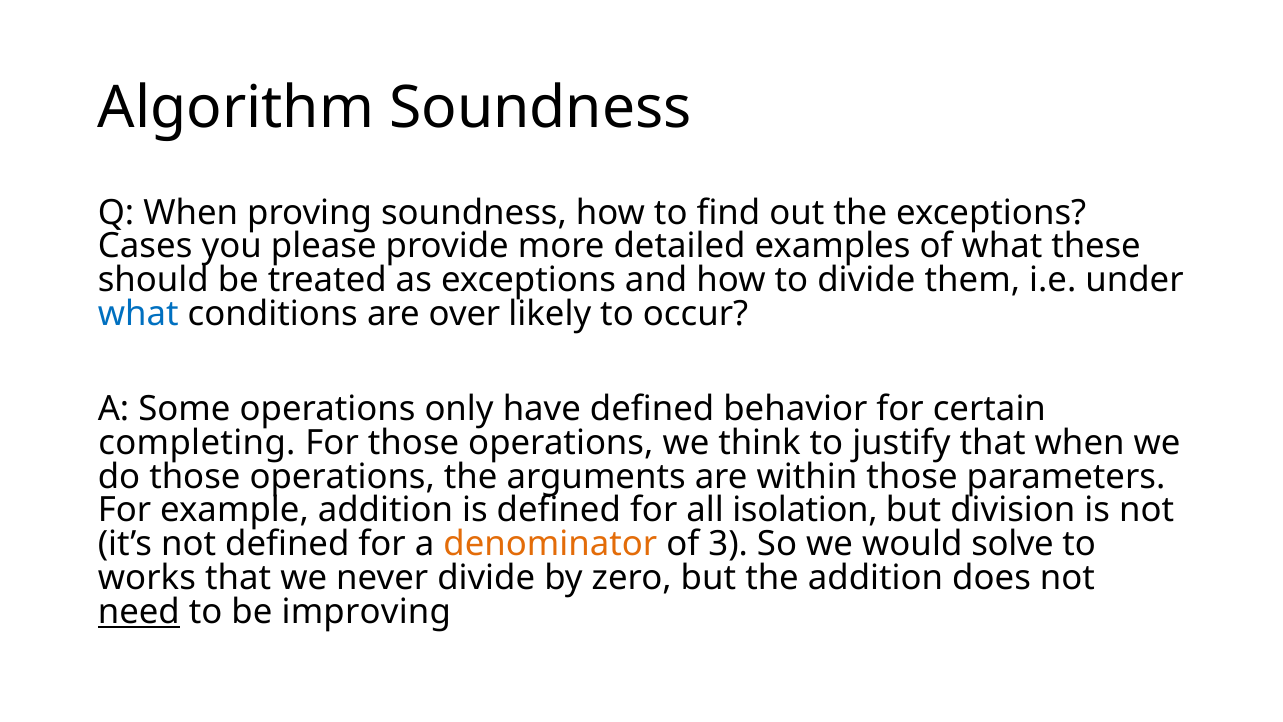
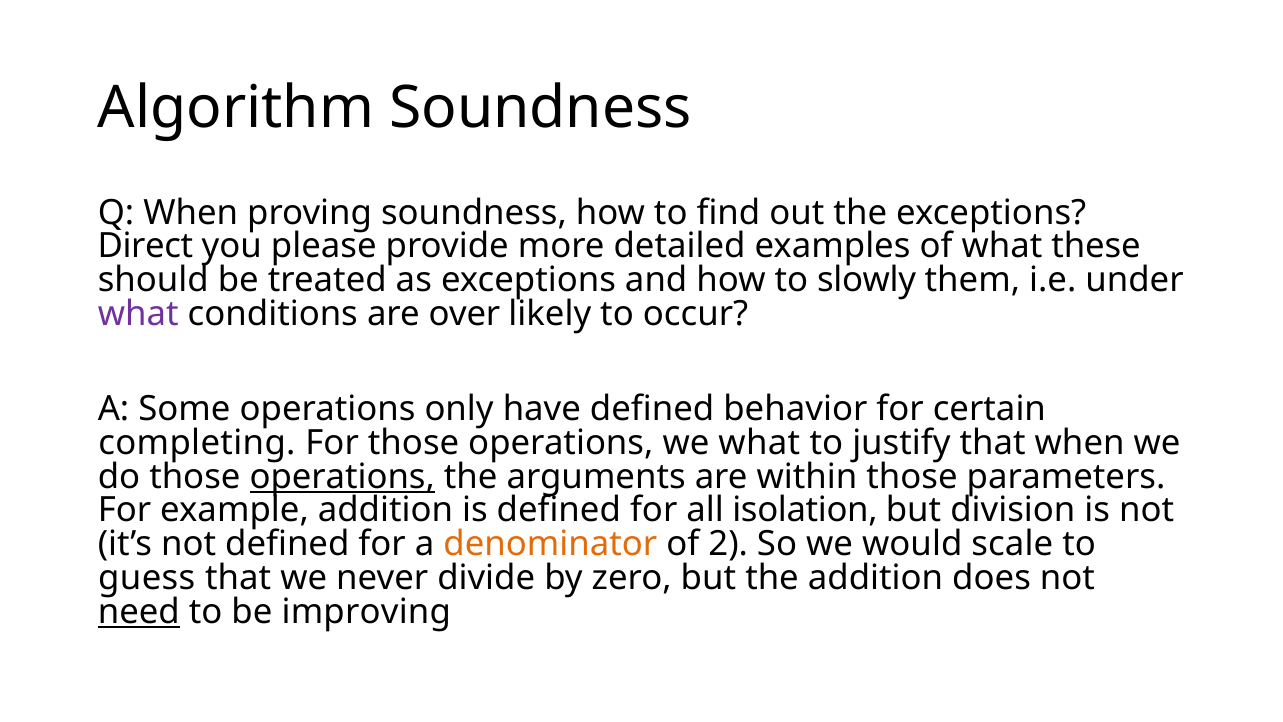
Cases: Cases -> Direct (145, 246)
to divide: divide -> slowly (867, 280)
what colour: blue -> purple (138, 314)
we think: think -> what (759, 443)
operations underline: none -> present (342, 477)
3: 3 -> 2 (728, 544)
solve: solve -> scale (1012, 544)
works: works -> guess (147, 578)
